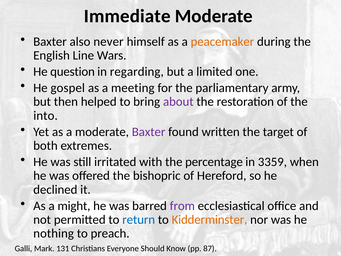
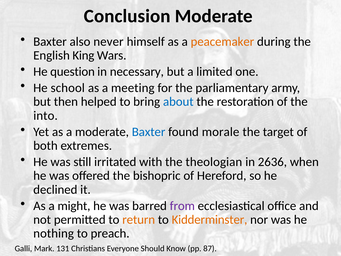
Immediate: Immediate -> Conclusion (127, 16)
Line: Line -> King (83, 55)
regarding: regarding -> necessary (137, 72)
gospel: gospel -> school (68, 88)
about colour: purple -> blue (178, 102)
Baxter colour: purple -> blue (149, 132)
written: written -> morale (221, 132)
percentage: percentage -> theologian (214, 162)
3359: 3359 -> 2636 (272, 162)
return colour: blue -> orange (139, 219)
